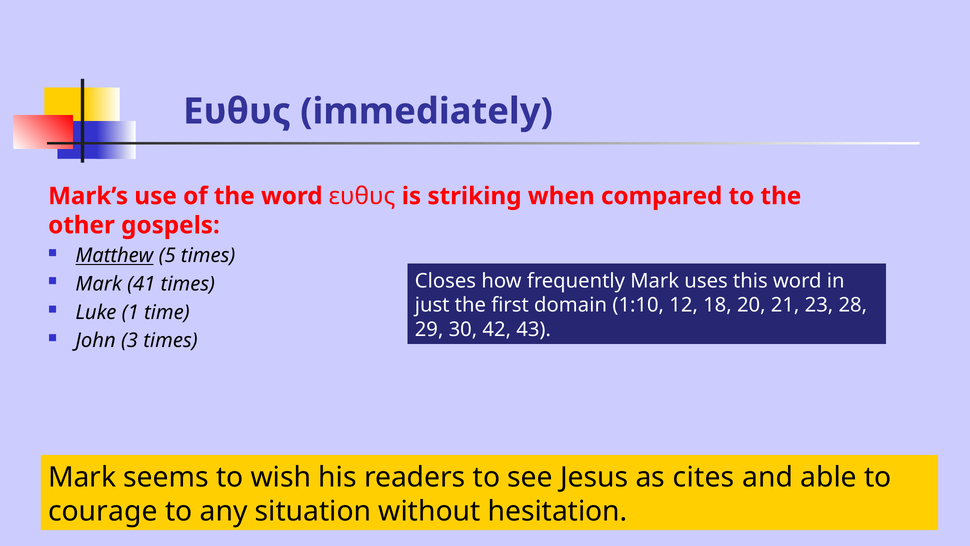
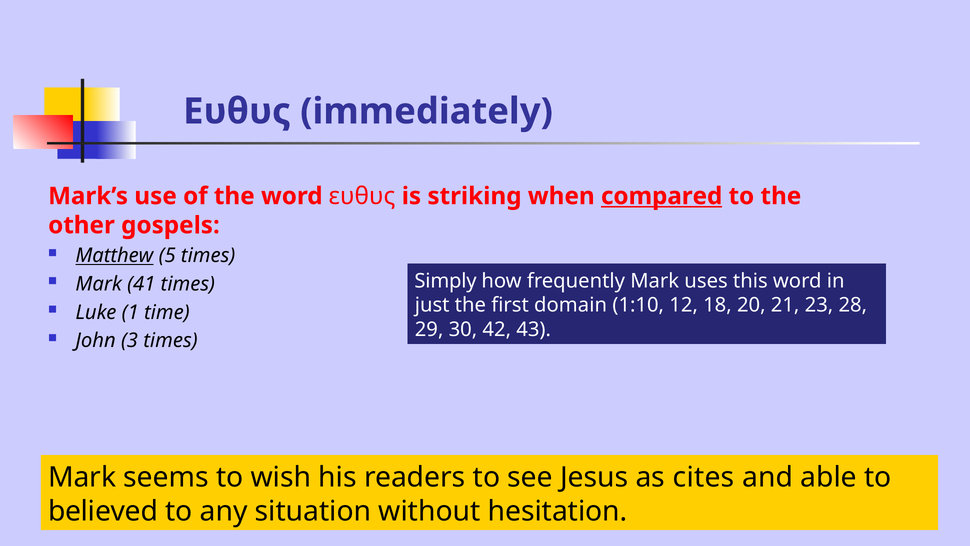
compared underline: none -> present (662, 196)
Closes: Closes -> Simply (446, 281)
courage: courage -> believed (103, 511)
